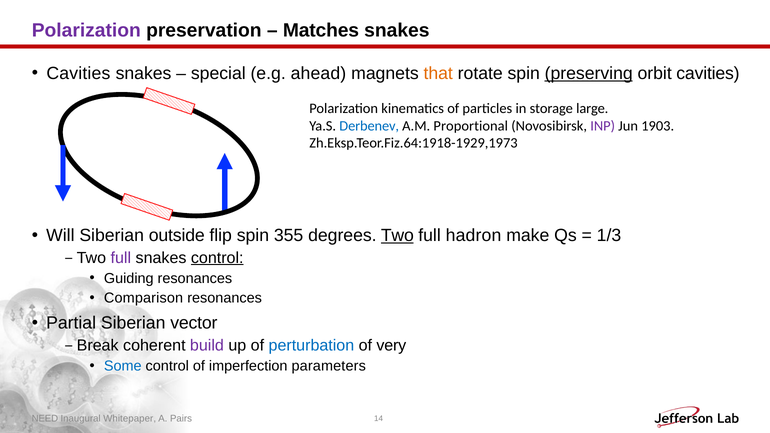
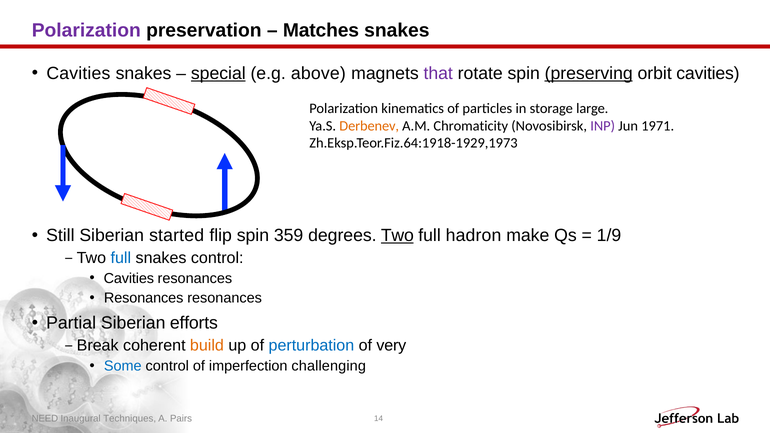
special underline: none -> present (218, 73)
ahead: ahead -> above (318, 73)
that colour: orange -> purple (438, 73)
Derbenev colour: blue -> orange (369, 126)
Proportional: Proportional -> Chromaticity (471, 126)
1903: 1903 -> 1971 (658, 126)
Will: Will -> Still (60, 236)
outside: outside -> started (177, 236)
355: 355 -> 359 (289, 236)
1/3: 1/3 -> 1/9 (609, 236)
full colour: purple -> blue (121, 258)
control underline: present -> none (217, 258)
Guiding: Guiding -> Cavities (129, 278)
Comparison: Comparison -> Resonances (144, 298)
vector: vector -> efforts (194, 323)
build colour: purple -> orange (207, 345)
parameters: parameters -> challenging (329, 366)
Whitepaper: Whitepaper -> Techniques (130, 419)
